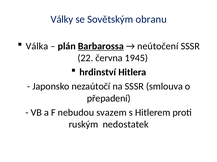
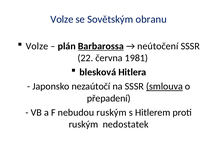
Války: Války -> Volze (62, 19)
Válka: Válka -> Volze (37, 46)
1945: 1945 -> 1981 (136, 58)
hrdinství: hrdinství -> blesková (98, 73)
smlouva underline: none -> present (164, 87)
nebudou svazem: svazem -> ruským (111, 113)
